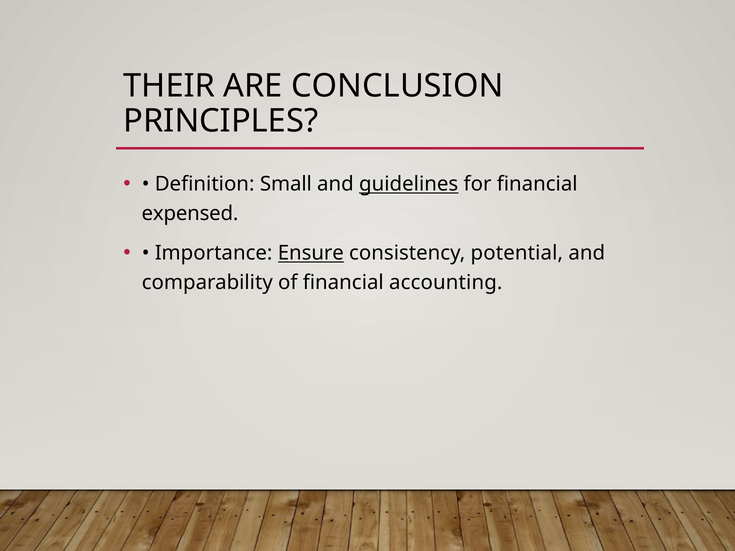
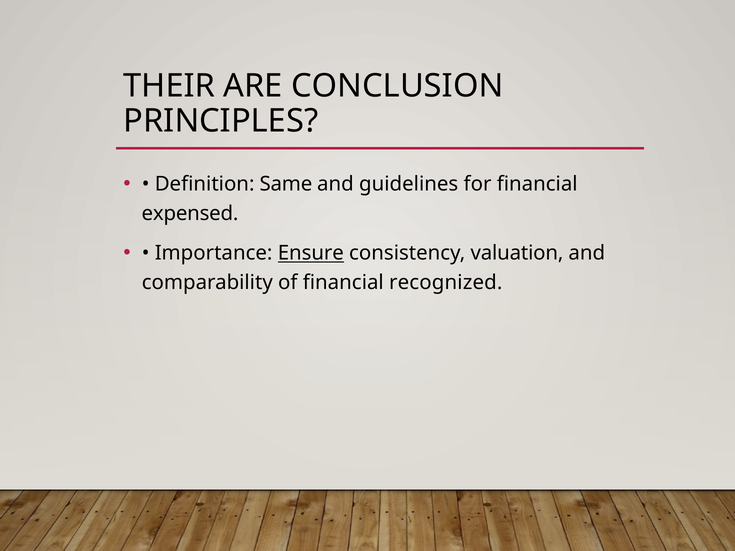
Small: Small -> Same (286, 184)
guidelines underline: present -> none (409, 184)
potential: potential -> valuation (517, 253)
accounting: accounting -> recognized (446, 283)
